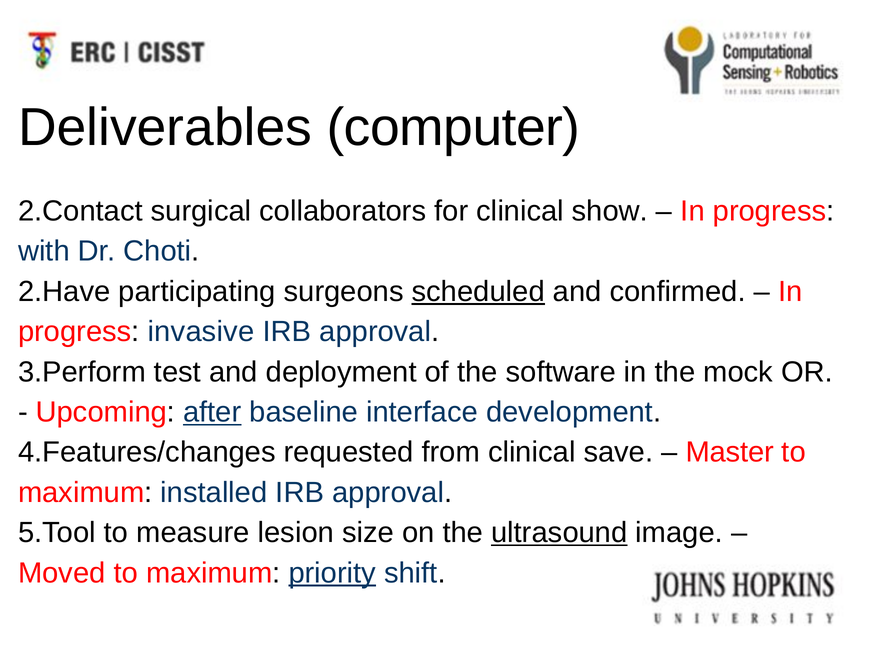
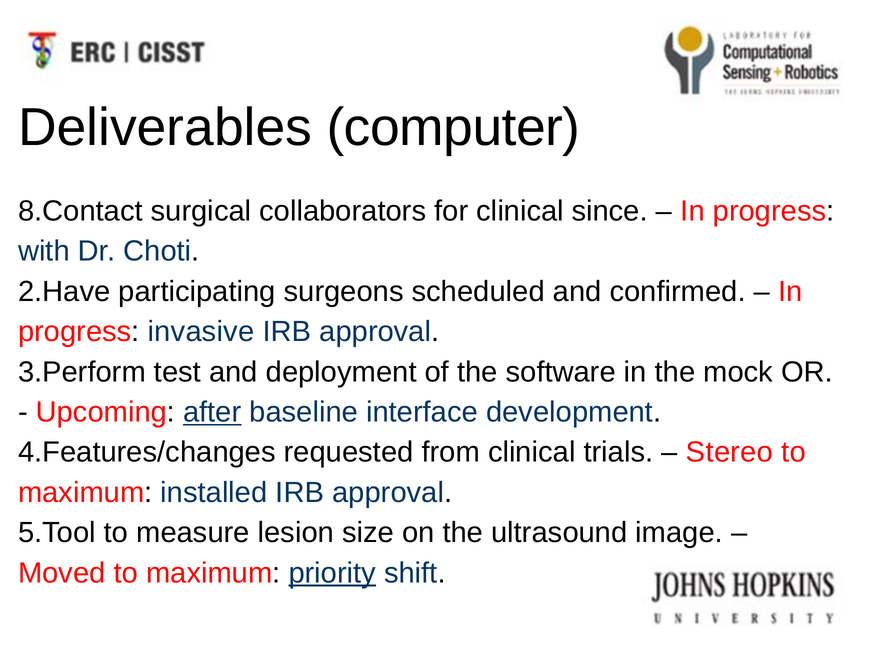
2.Contact: 2.Contact -> 8.Contact (80, 211)
show: show -> since (610, 211)
scheduled underline: present -> none (478, 292)
save: save -> trials (618, 453)
Master: Master -> Stereo (730, 453)
ultrasound underline: present -> none (559, 533)
